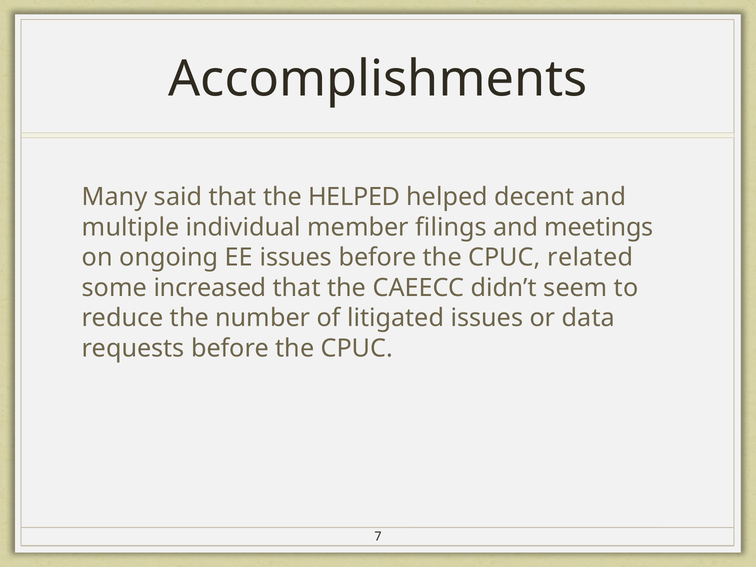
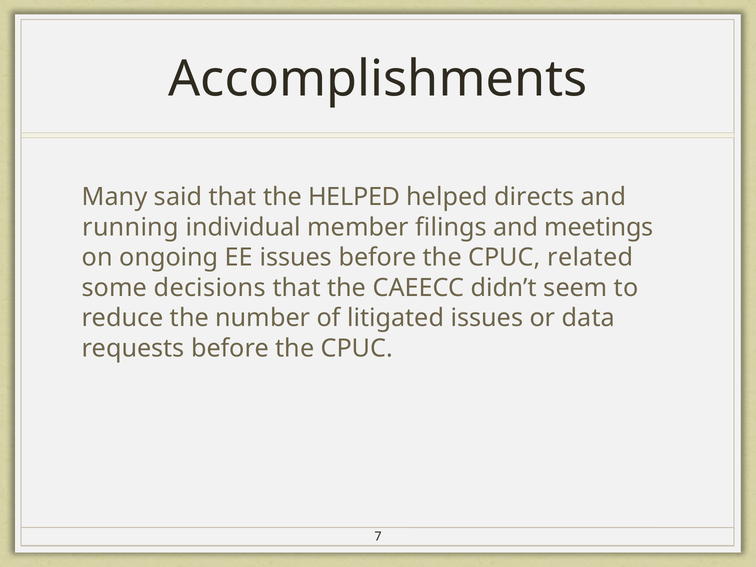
decent: decent -> directs (534, 197)
multiple: multiple -> running (131, 227)
increased: increased -> decisions (210, 288)
